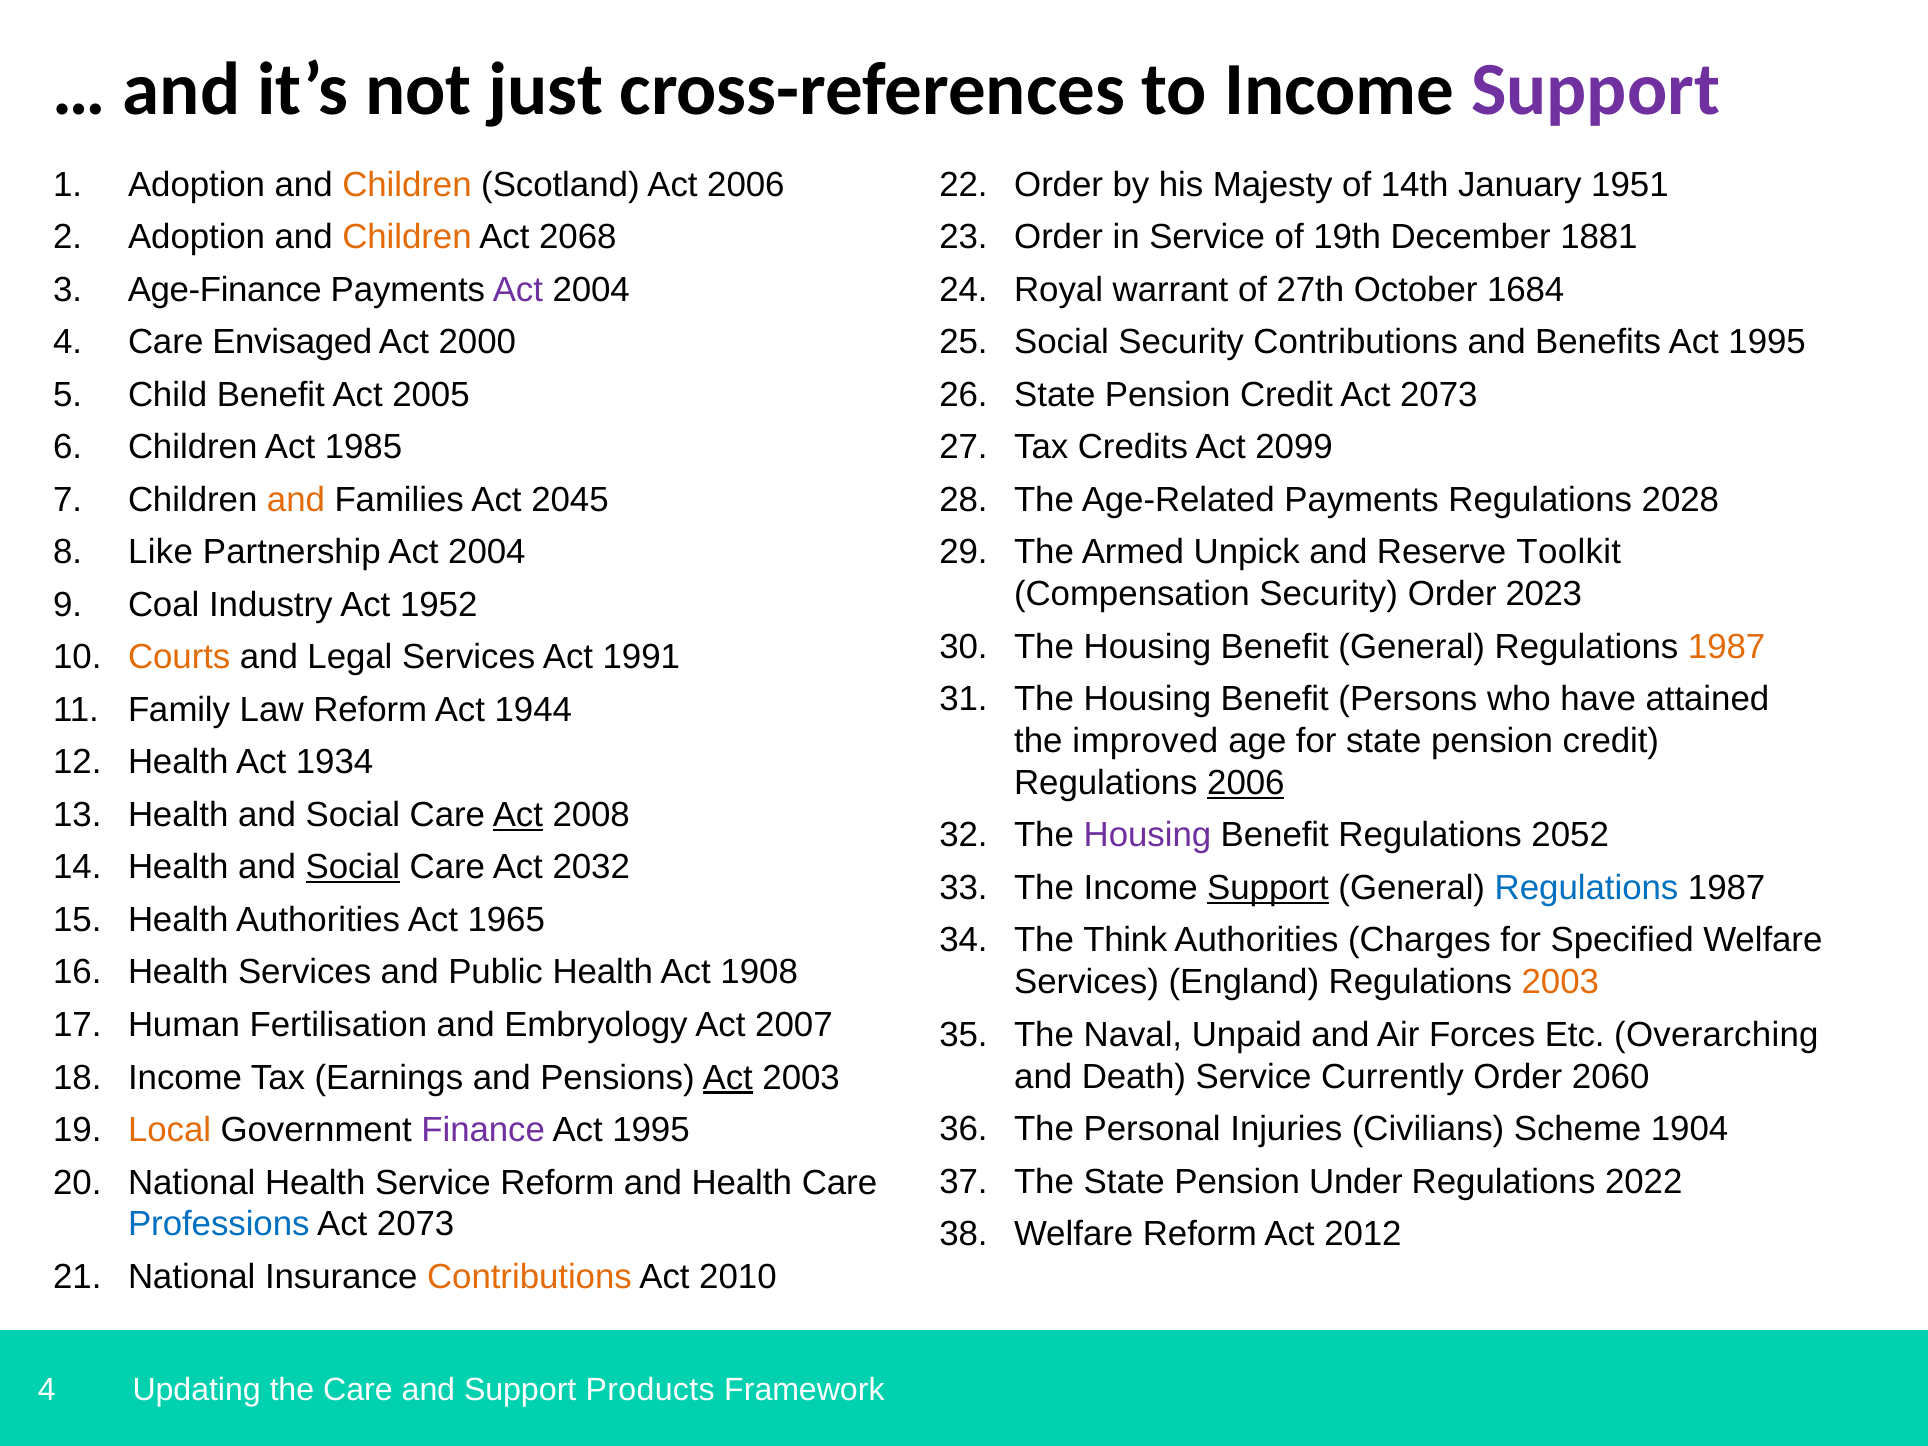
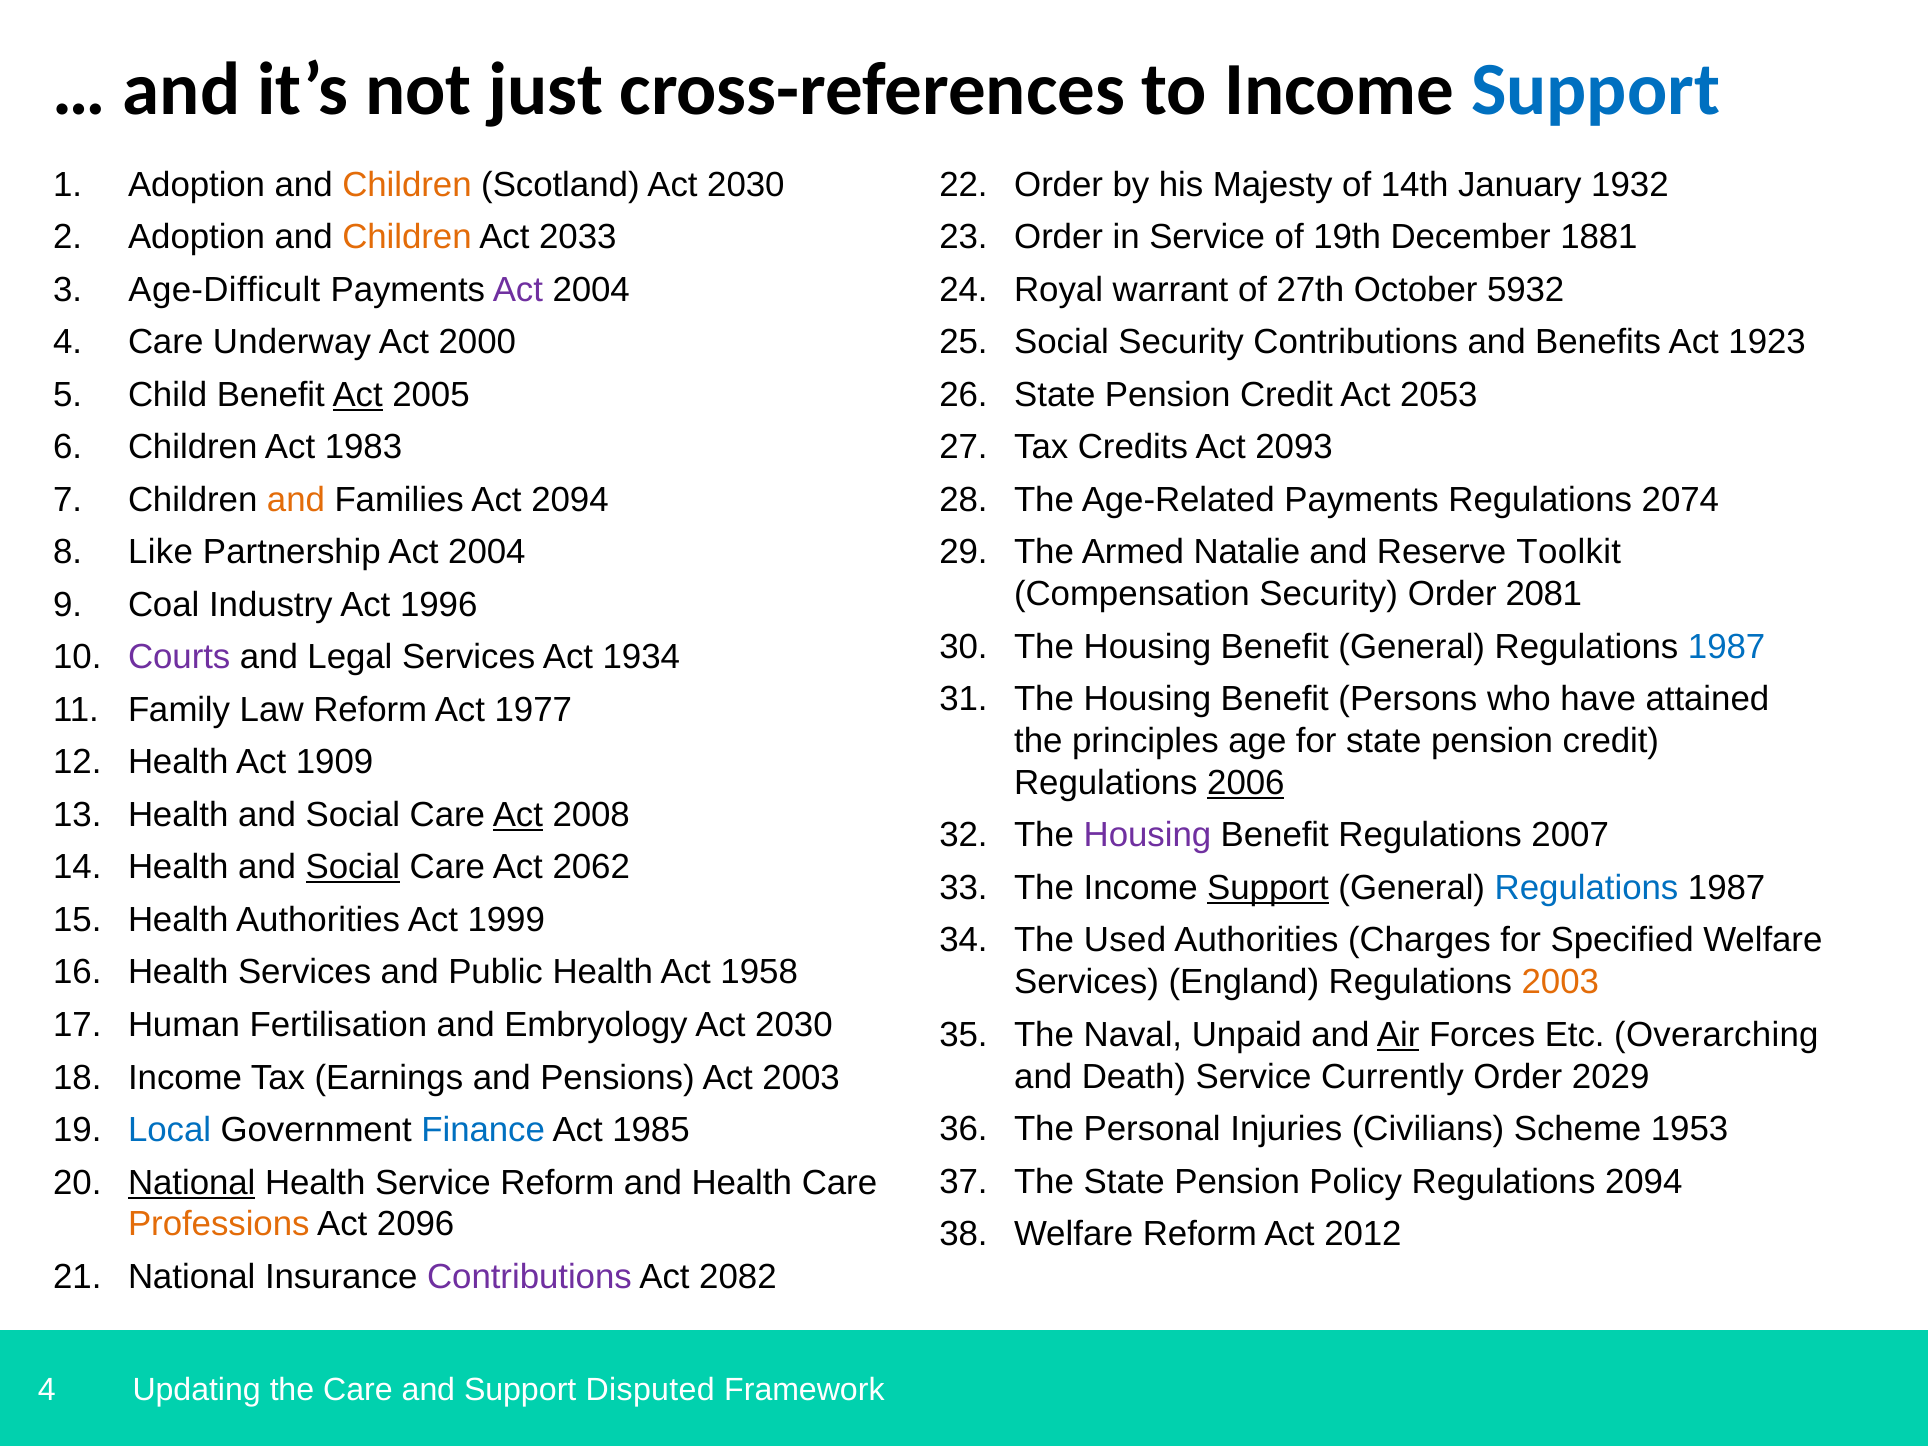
Support colour: purple -> blue (1596, 90)
Scotland Act 2006: 2006 -> 2030 (746, 185)
1951: 1951 -> 1932 (1630, 185)
2068: 2068 -> 2033 (578, 237)
Age-Finance: Age-Finance -> Age-Difficult (224, 290)
1684: 1684 -> 5932 (1526, 290)
Envisaged: Envisaged -> Underway (292, 342)
Benefits Act 1995: 1995 -> 1923 (1767, 342)
Act underline: none -> present (358, 395)
Credit Act 2073: 2073 -> 2053 (1439, 395)
1985: 1985 -> 1983 (363, 447)
2099: 2099 -> 2093 (1294, 447)
Act 2045: 2045 -> 2094 (570, 500)
2028: 2028 -> 2074 (1680, 500)
Unpick: Unpick -> Natalie (1247, 552)
2023: 2023 -> 2081 (1544, 594)
1952: 1952 -> 1996 (439, 605)
1987 colour: orange -> blue (1727, 647)
Courts colour: orange -> purple (179, 657)
1991: 1991 -> 1934 (641, 657)
1944: 1944 -> 1977 (533, 710)
improved: improved -> principles (1146, 741)
1934: 1934 -> 1909 (335, 762)
2052: 2052 -> 2007 (1570, 835)
2032: 2032 -> 2062 (591, 867)
1965: 1965 -> 1999 (506, 920)
Think: Think -> Used (1125, 940)
1908: 1908 -> 1958 (759, 972)
Embryology Act 2007: 2007 -> 2030 (794, 1025)
Air underline: none -> present (1398, 1035)
2060: 2060 -> 2029 (1611, 1077)
Act underline: present -> none (728, 1078)
1904: 1904 -> 1953 (1690, 1129)
Local colour: orange -> blue (170, 1130)
Finance colour: purple -> blue (483, 1130)
1995: 1995 -> 1985 (651, 1130)
Under: Under -> Policy (1356, 1182)
Regulations 2022: 2022 -> 2094 (1644, 1182)
National underline: none -> present (192, 1183)
Professions colour: blue -> orange (219, 1224)
2073: 2073 -> 2096 (416, 1224)
Contributions colour: orange -> purple (529, 1277)
2010: 2010 -> 2082 (738, 1277)
Products: Products -> Disputed (650, 1390)
